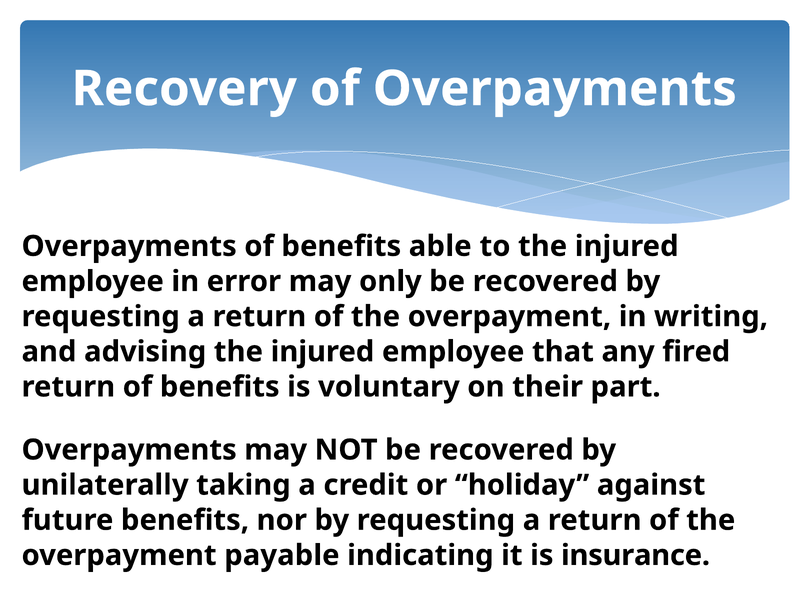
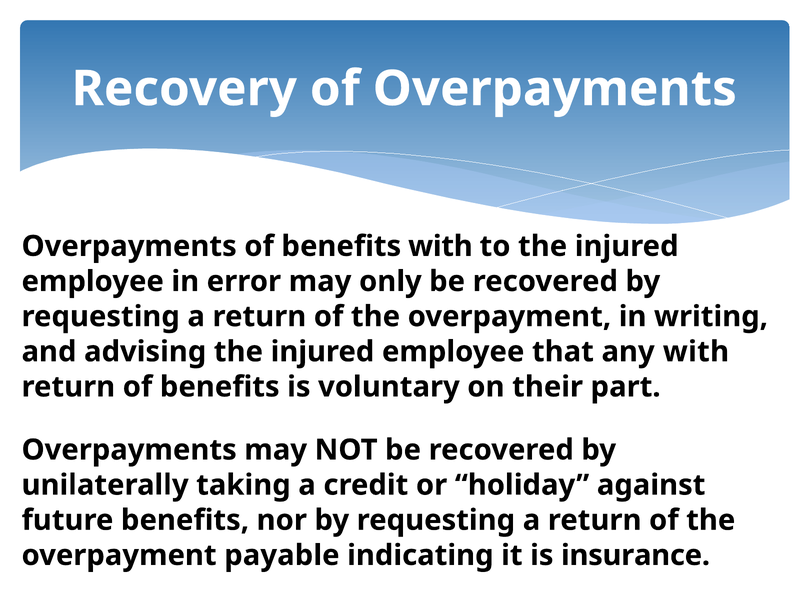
benefits able: able -> with (440, 246)
any fired: fired -> with (696, 352)
